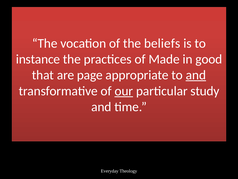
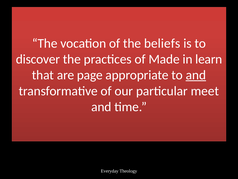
instance: instance -> discover (38, 59)
good: good -> learn (209, 59)
our underline: present -> none (124, 91)
study: study -> meet (205, 91)
